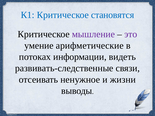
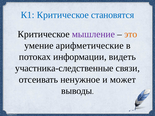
это colour: purple -> orange (131, 34)
развивать-следственные: развивать-следственные -> участника-следственные (64, 68)
жизни: жизни -> может (123, 80)
